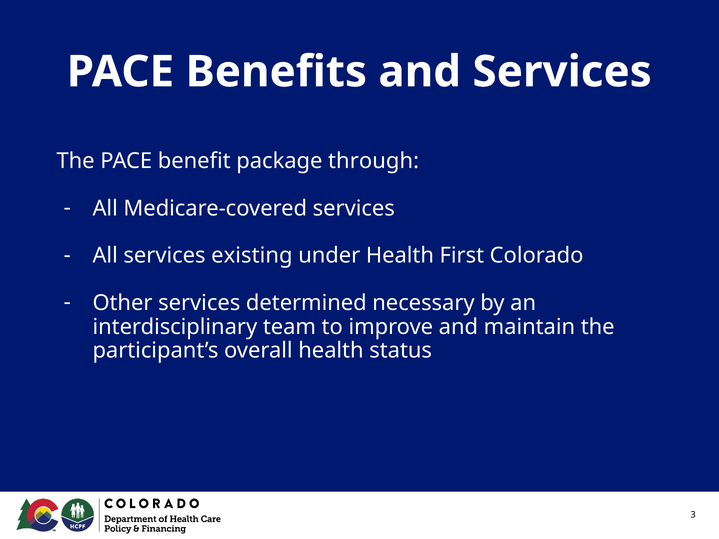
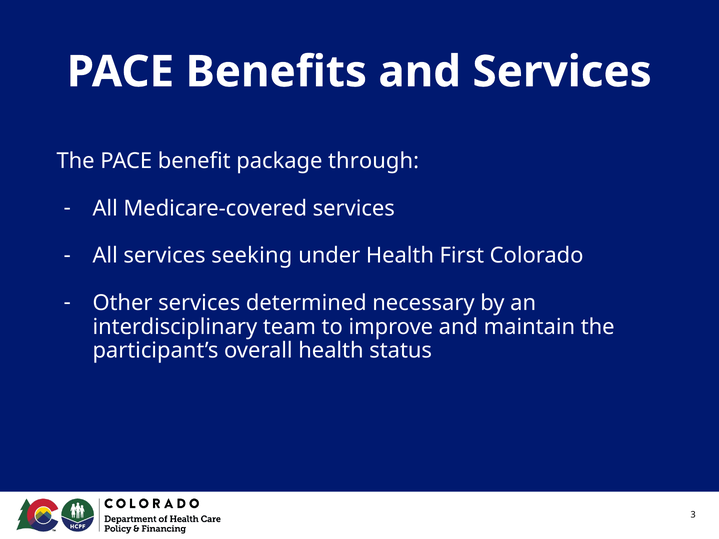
existing: existing -> seeking (252, 256)
